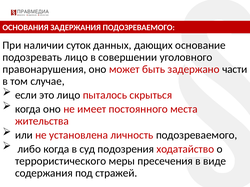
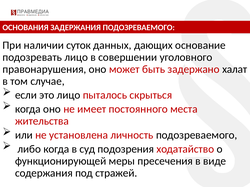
части: части -> халат (235, 69)
террористического: террористического -> функционирующей (61, 161)
